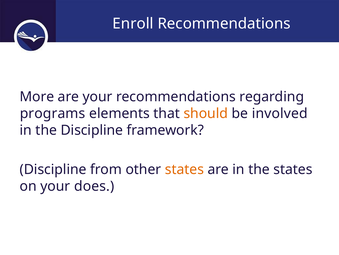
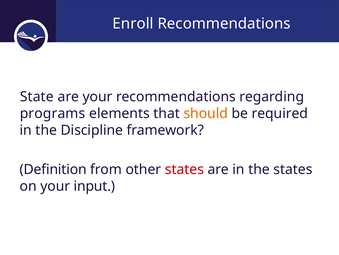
More: More -> State (37, 96)
involved: involved -> required (280, 113)
Discipline: Discipline -> Definition (53, 169)
states colour: orange -> red (184, 169)
does: does -> input (94, 186)
